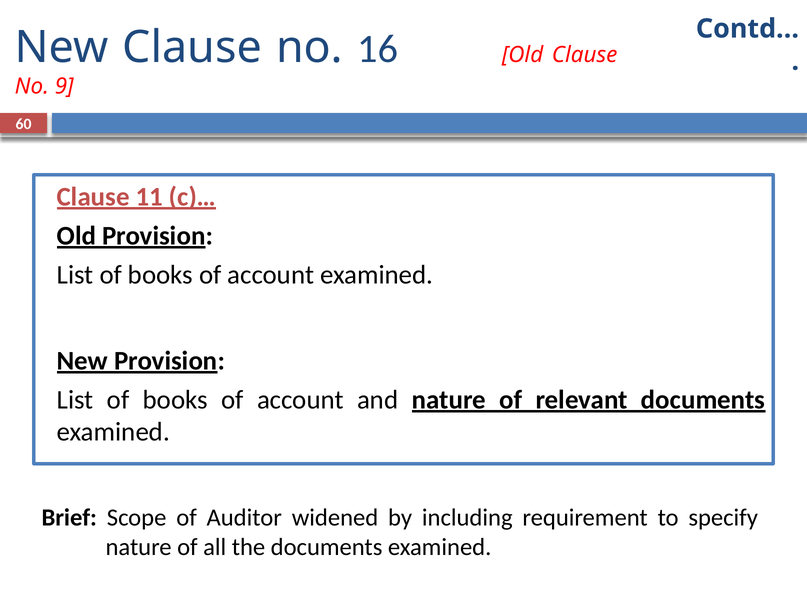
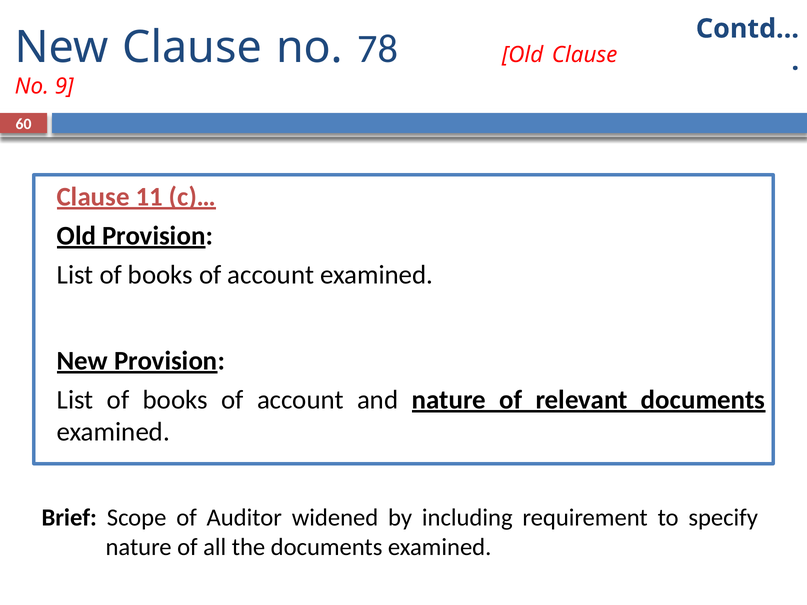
16: 16 -> 78 (378, 49)
